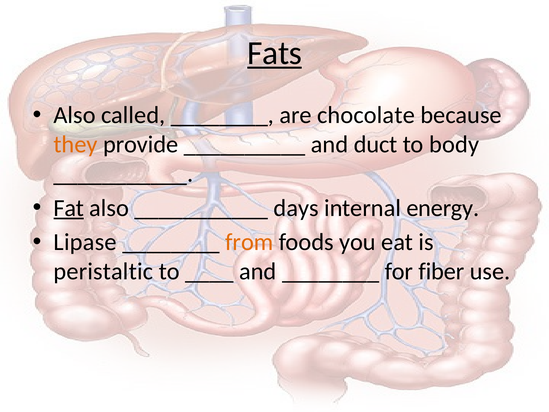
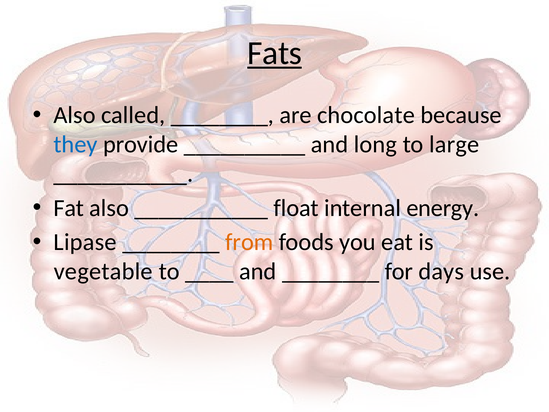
they colour: orange -> blue (76, 144)
duct: duct -> long (375, 144)
body: body -> large (454, 144)
Fat underline: present -> none (69, 208)
days: days -> float (296, 208)
peristaltic: peristaltic -> vegetable (103, 271)
fiber: fiber -> days (441, 271)
